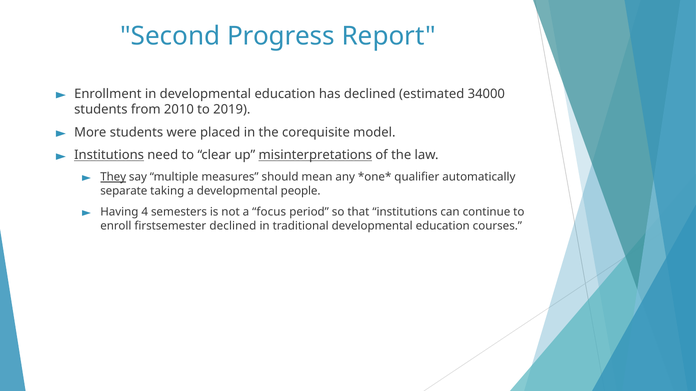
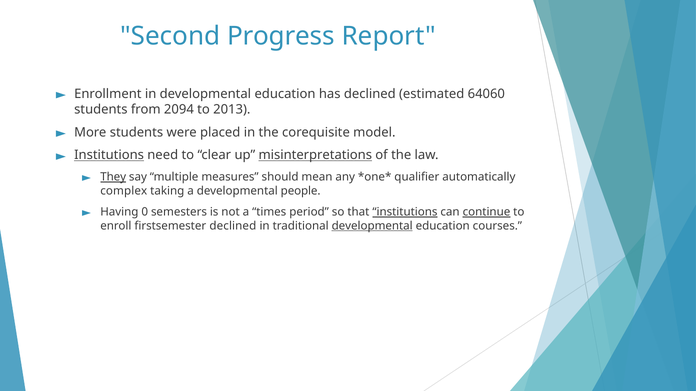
34000: 34000 -> 64060 (486, 94)
2010: 2010 -> 2094 (179, 109)
2019: 2019 -> 2013 (232, 109)
separate: separate -> complex (124, 191)
4: 4 -> 0 (145, 212)
focus: focus -> times (269, 212)
institutions underline: none -> present (405, 212)
continue underline: none -> present (486, 212)
developmental underline: none -> present (372, 226)
